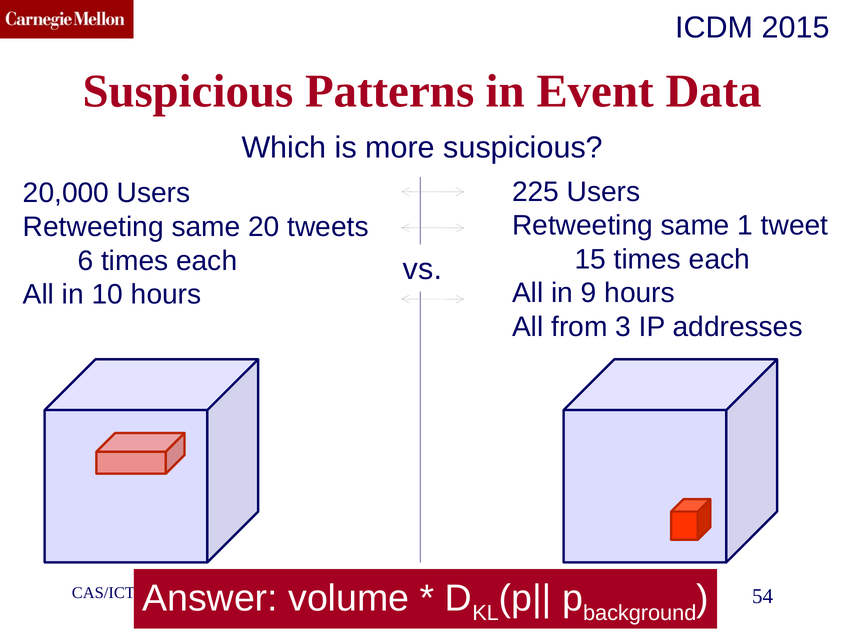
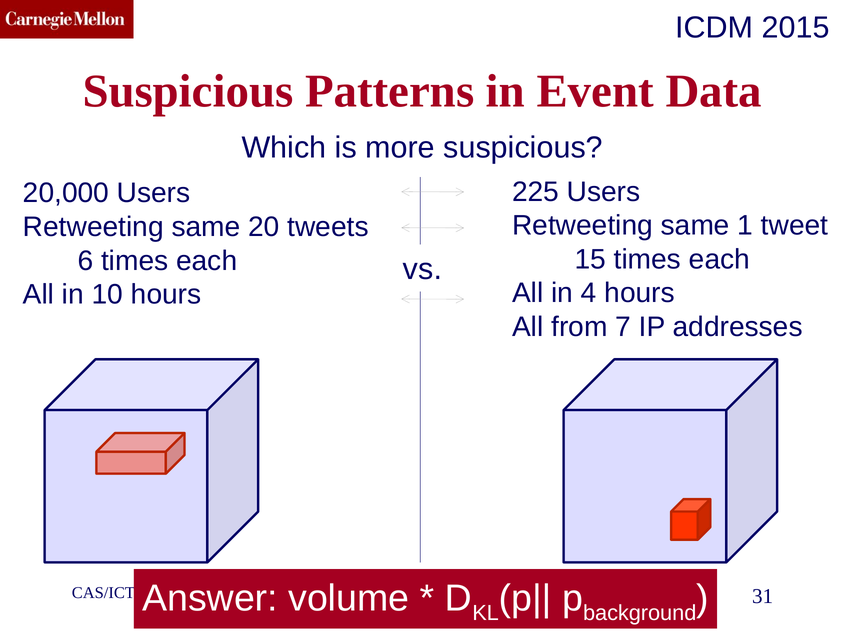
9: 9 -> 4 (589, 293)
3: 3 -> 7 (623, 327)
54: 54 -> 31 (763, 596)
